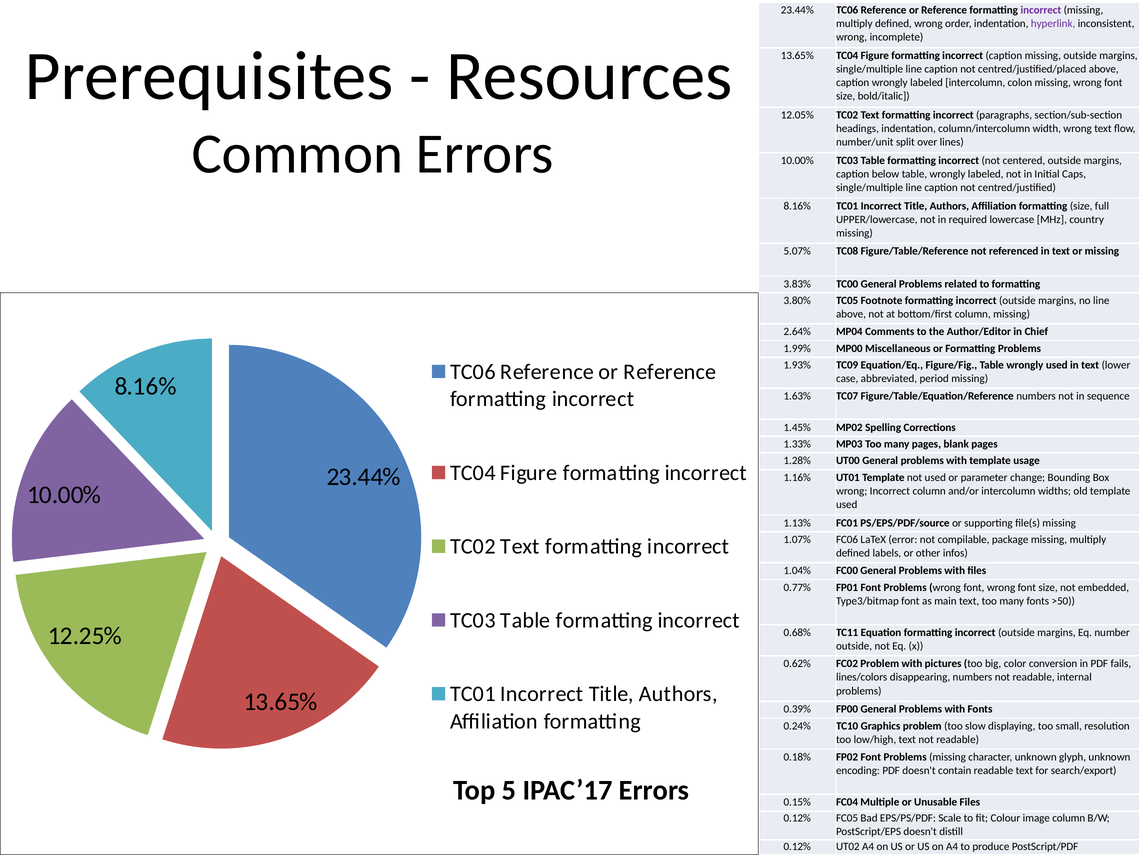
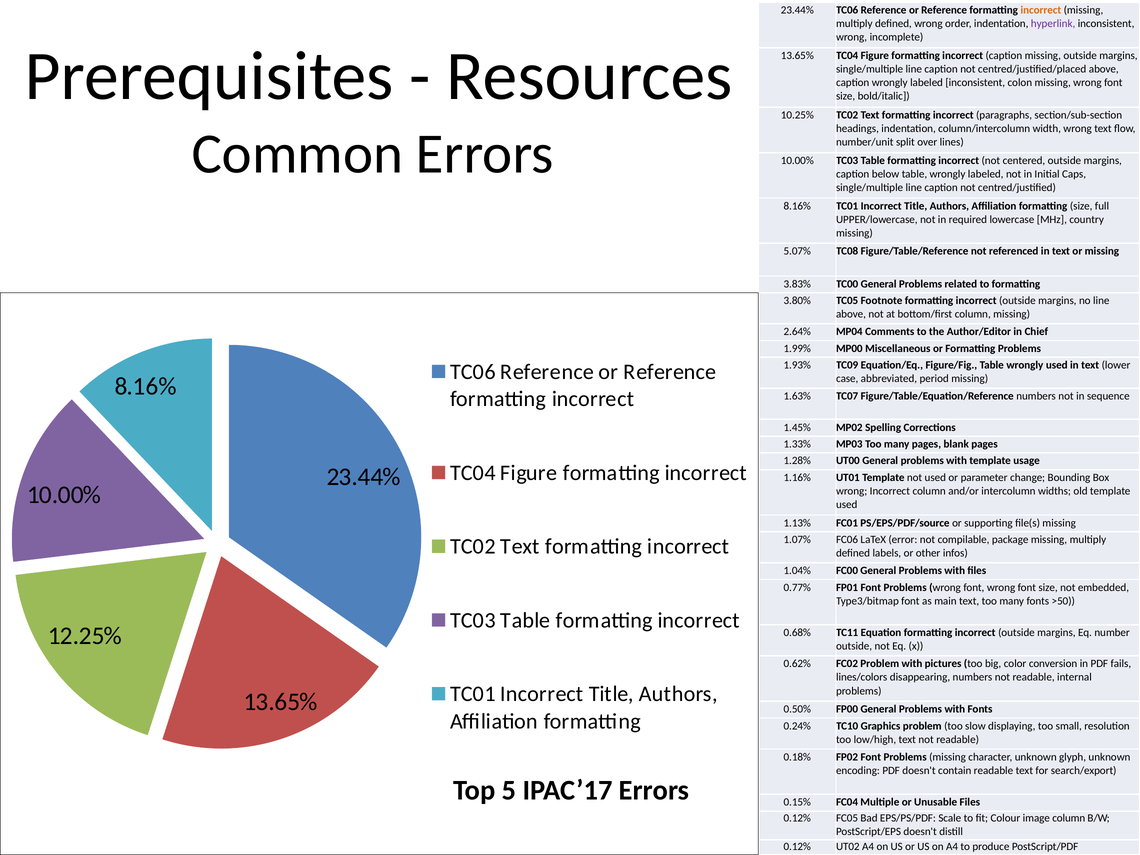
incorrect colour: purple -> orange (1041, 10)
labeled intercolumn: intercolumn -> inconsistent (975, 83)
12.05%: 12.05% -> 10.25% (797, 115)
0.39%: 0.39% -> 0.50% (797, 709)
